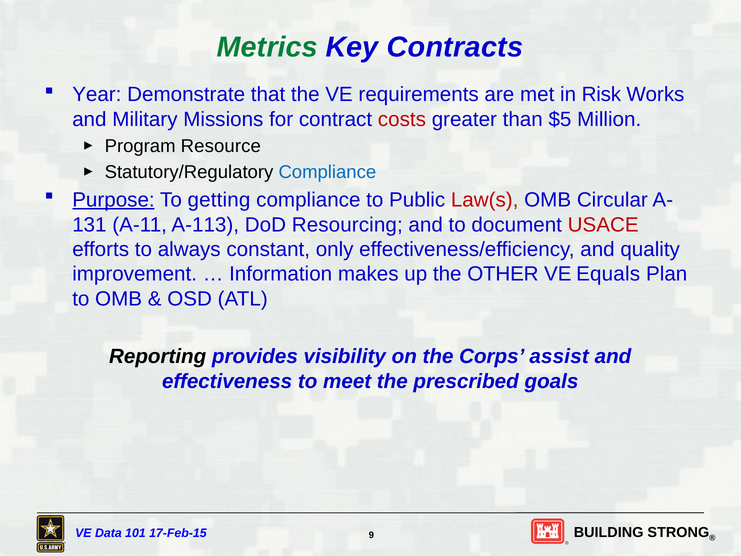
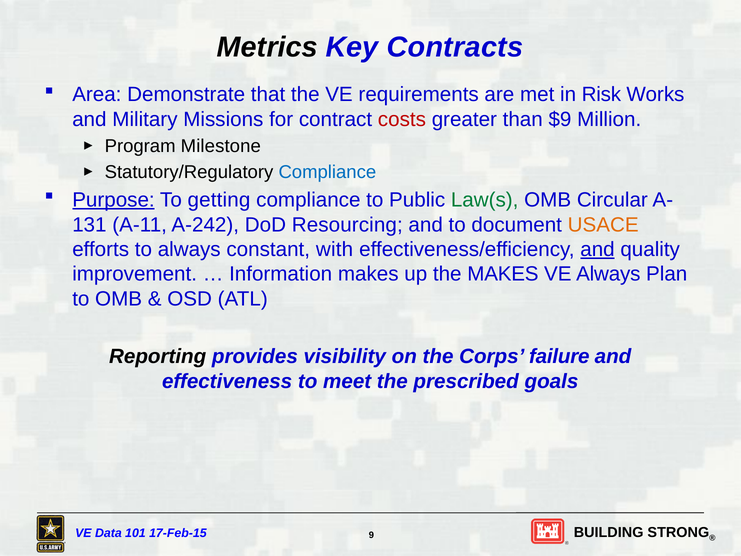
Metrics colour: green -> black (267, 47)
Year: Year -> Area (97, 94)
$5: $5 -> $9 (560, 119)
Resource: Resource -> Milestone (221, 146)
Law(s colour: red -> green (485, 200)
A-113: A-113 -> A-242 (205, 225)
USACE colour: red -> orange (603, 225)
only: only -> with (335, 249)
and underline: none -> present (597, 249)
the OTHER: OTHER -> MAKES (503, 274)
VE Equals: Equals -> Always (608, 274)
assist: assist -> failure (559, 356)
